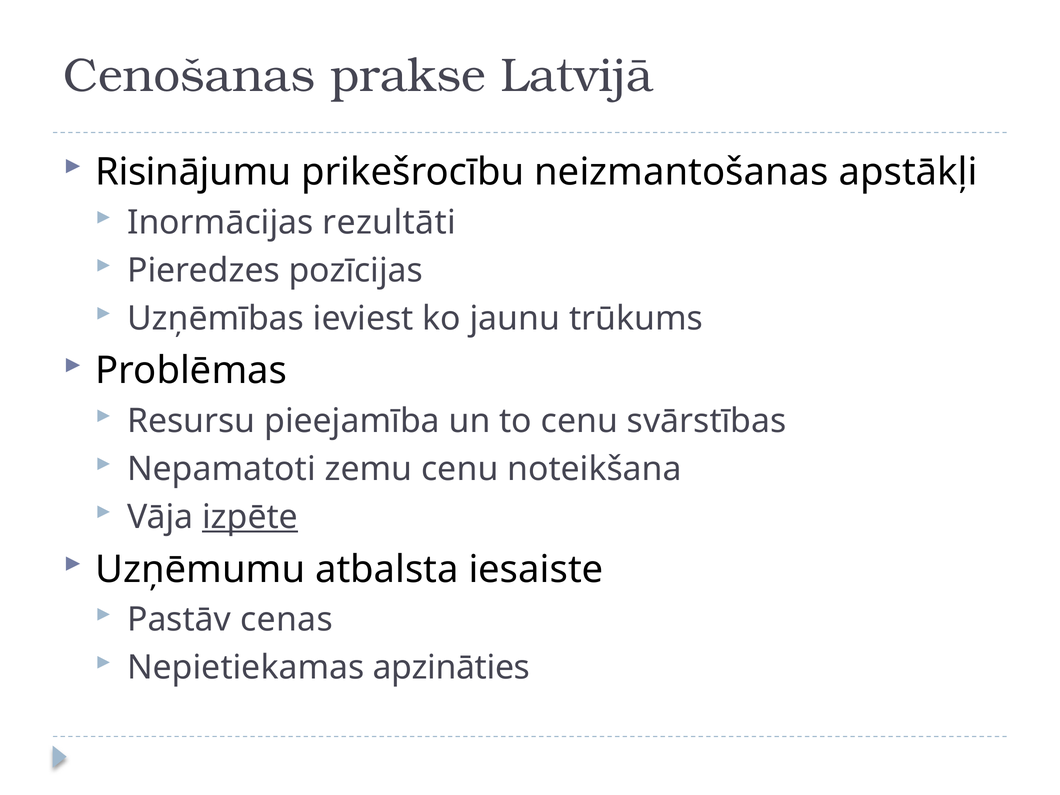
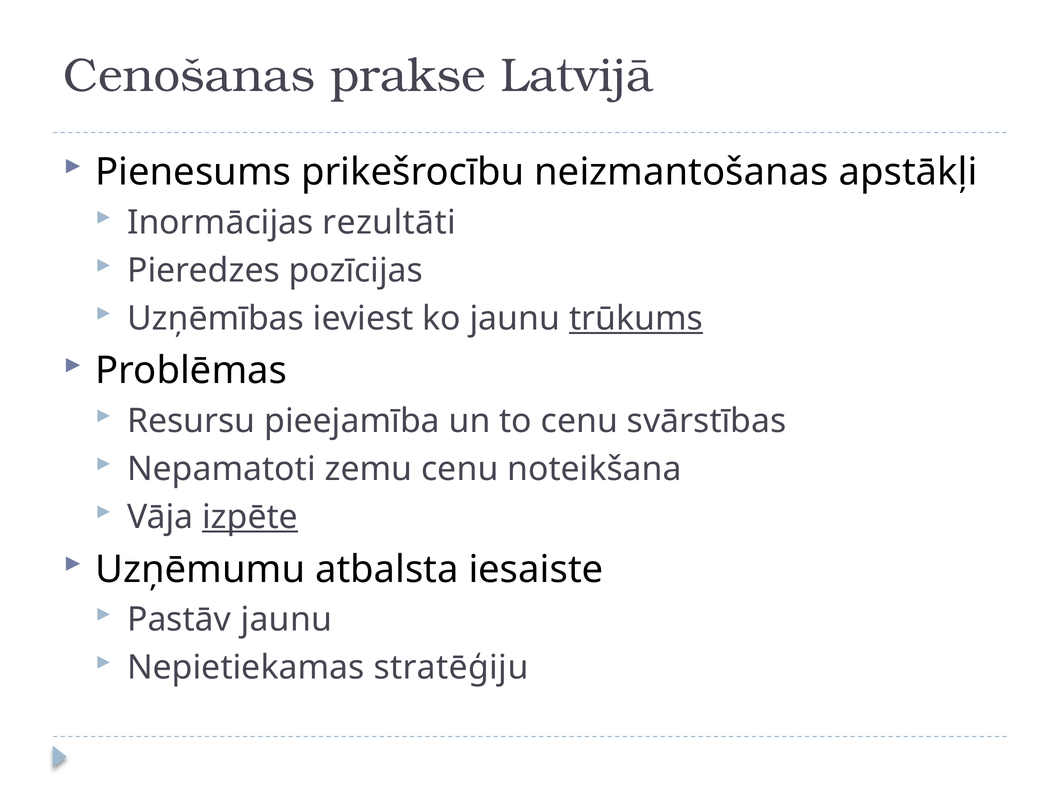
Risinājumu: Risinājumu -> Pienesums (193, 172)
trūkums underline: none -> present (636, 318)
Pastāv cenas: cenas -> jaunu (286, 620)
apzināties: apzināties -> stratēģiju (451, 668)
